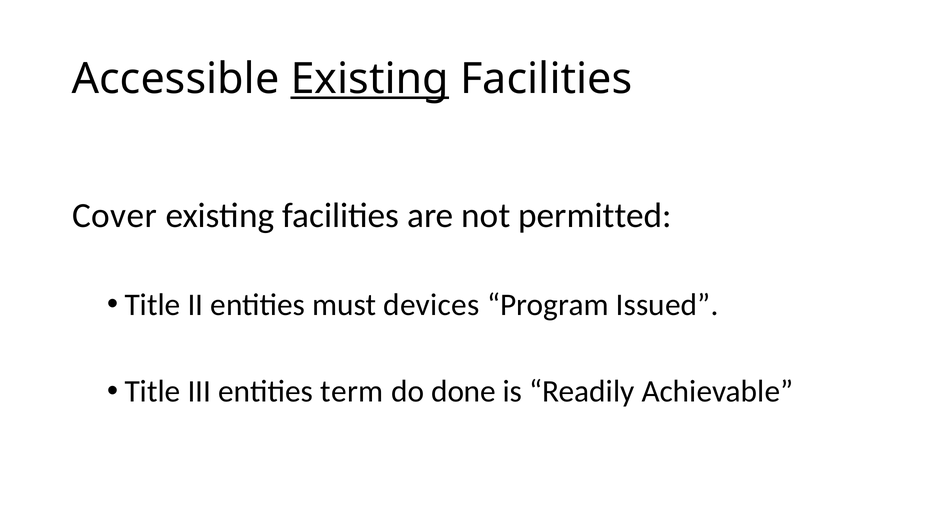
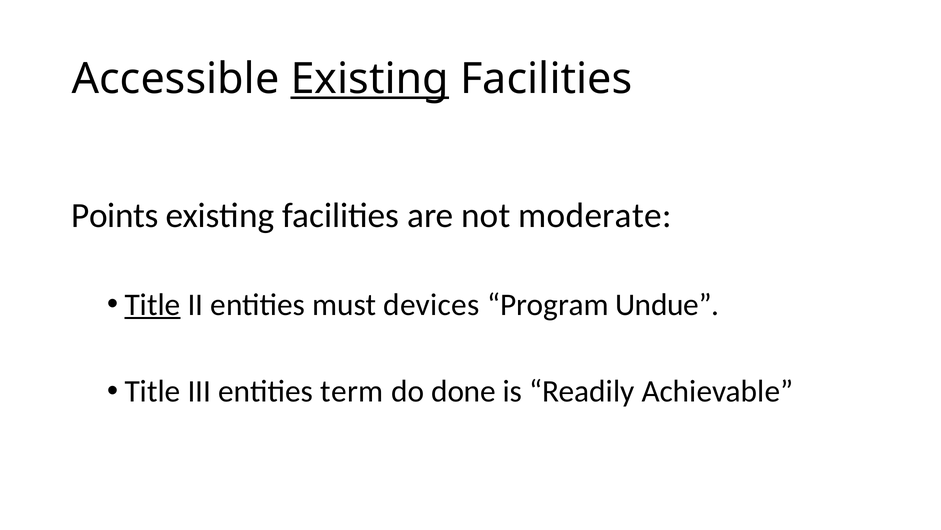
Cover: Cover -> Points (115, 215)
permitted: permitted -> moderate (595, 215)
Title underline: none -> present (153, 304)
Issued: Issued -> Undue (667, 304)
